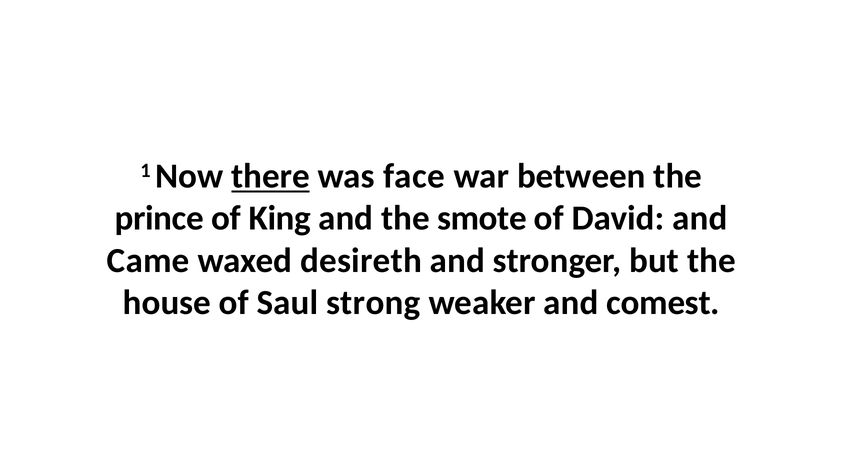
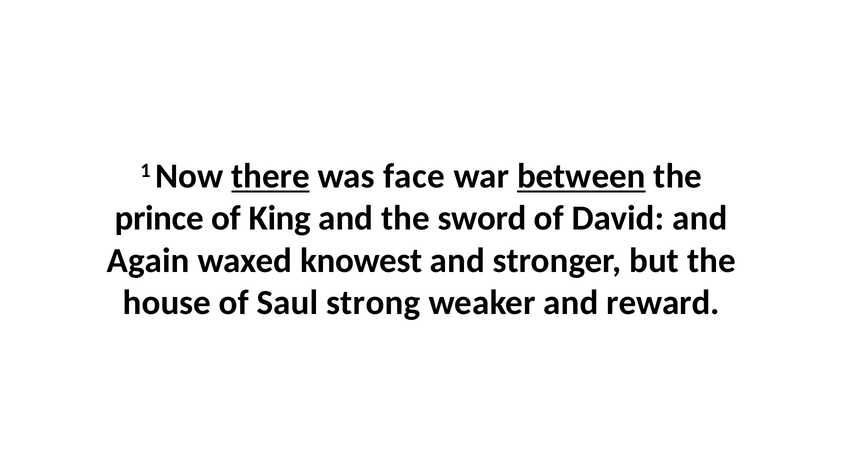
between underline: none -> present (581, 176)
smote: smote -> sword (482, 218)
Came: Came -> Again (148, 261)
desireth: desireth -> knowest (361, 261)
comest: comest -> reward (663, 303)
